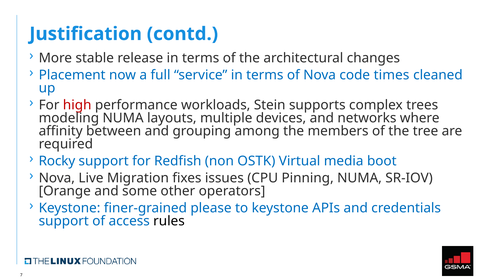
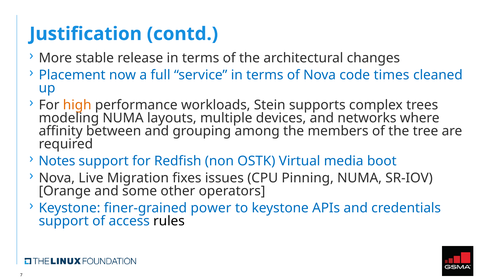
high colour: red -> orange (77, 105)
Rocky: Rocky -> Notes (57, 161)
please: please -> power (211, 209)
